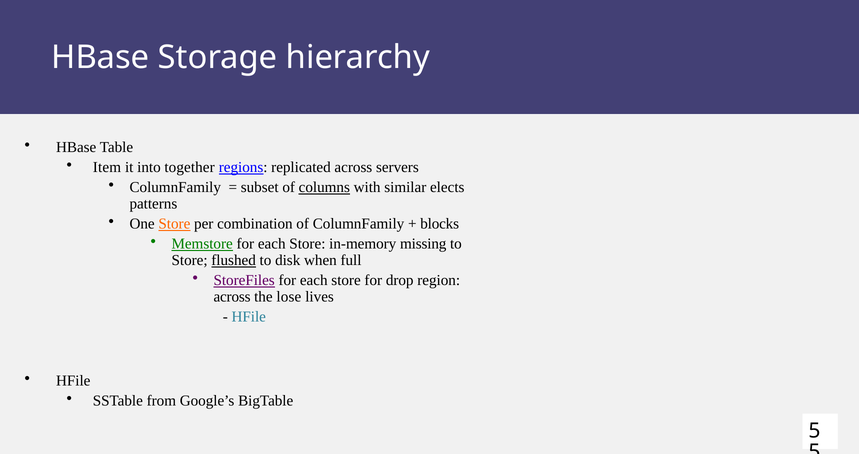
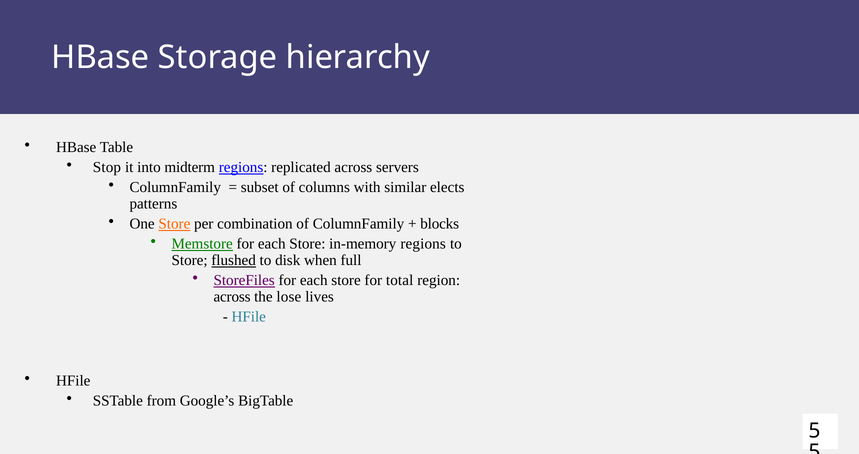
Item: Item -> Stop (107, 167)
together: together -> midterm (190, 167)
columns underline: present -> none (324, 187)
in-memory missing: missing -> regions (423, 244)
drop: drop -> total (400, 280)
